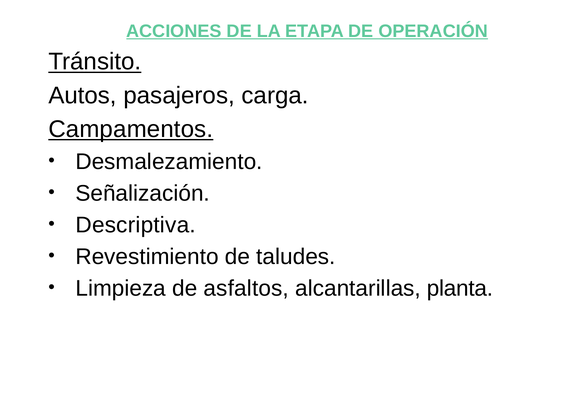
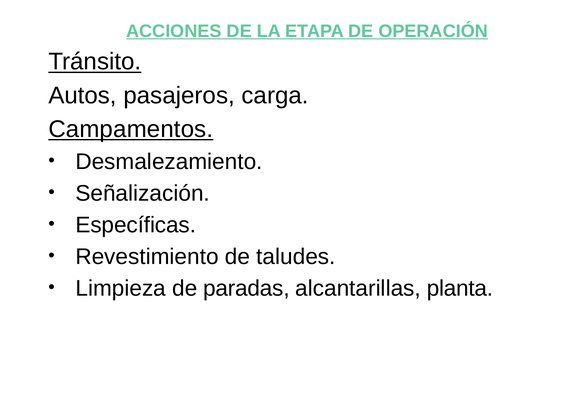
Descriptiva: Descriptiva -> Específicas (136, 225)
asfaltos: asfaltos -> paradas (246, 288)
